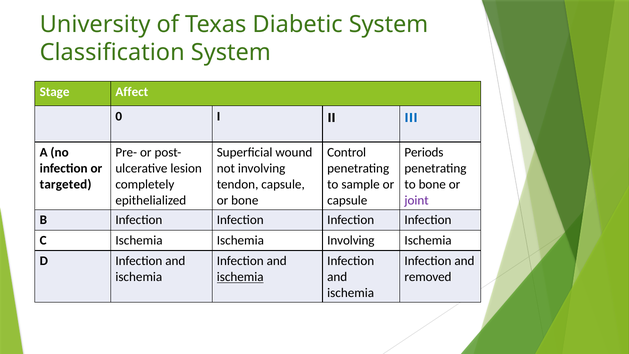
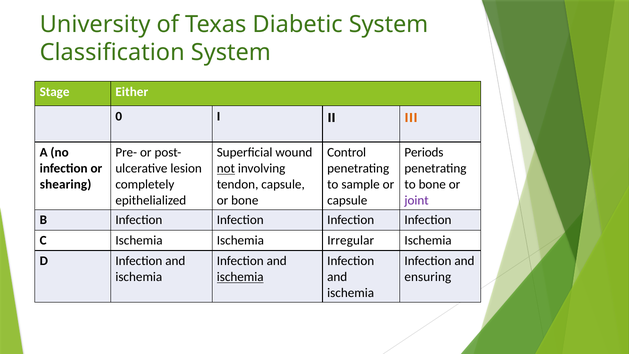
Affect: Affect -> Either (132, 92)
III colour: blue -> orange (411, 118)
not underline: none -> present (226, 168)
targeted: targeted -> shearing (66, 185)
Ischemia Involving: Involving -> Irregular (351, 240)
removed: removed -> ensuring (428, 277)
